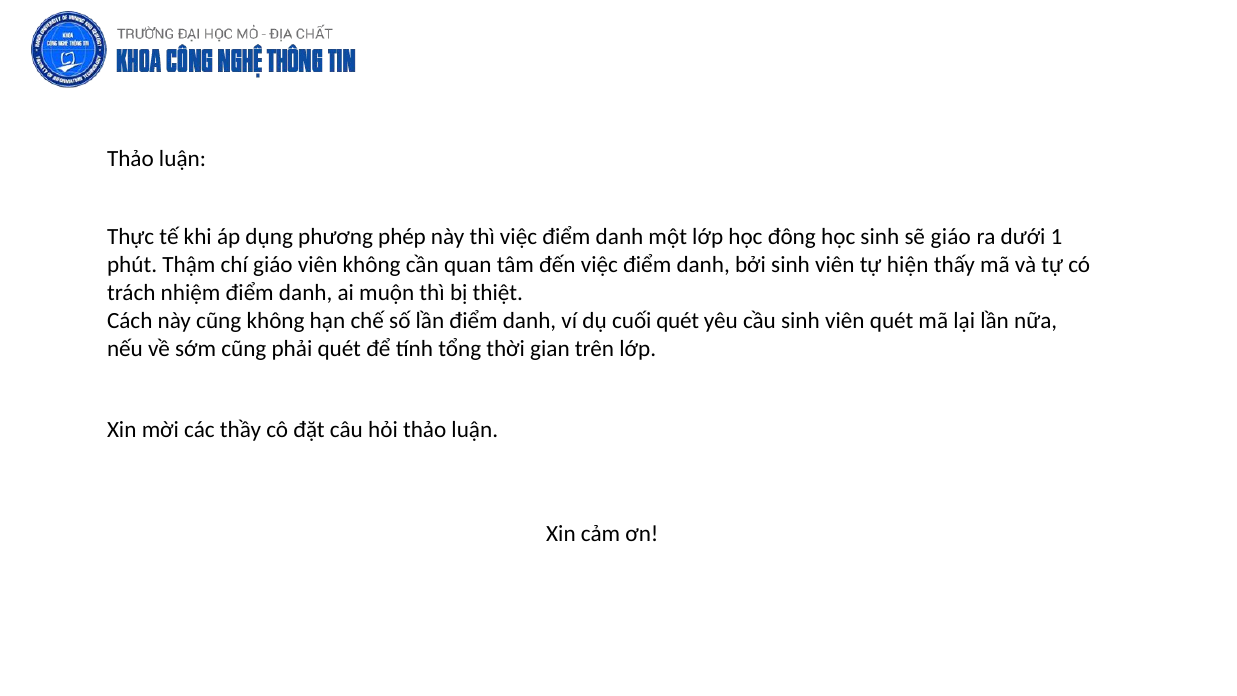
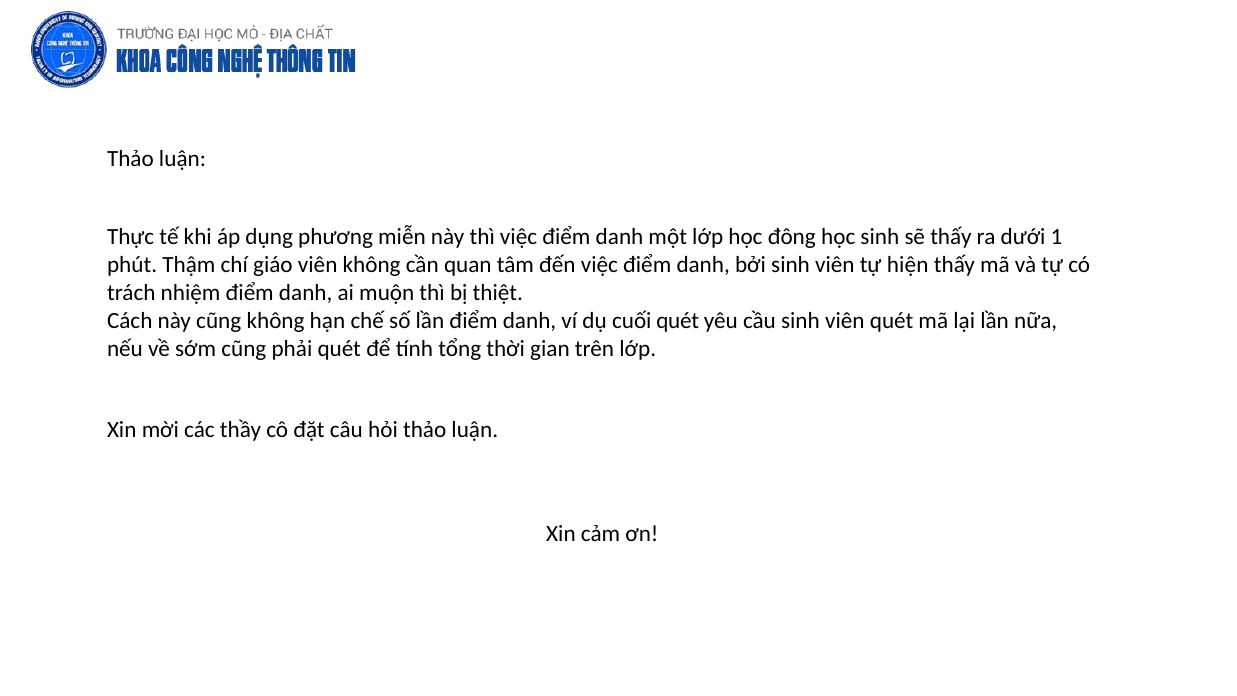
phép: phép -> miễn (402, 237)
sẽ giáo: giáo -> thấy (951, 237)
